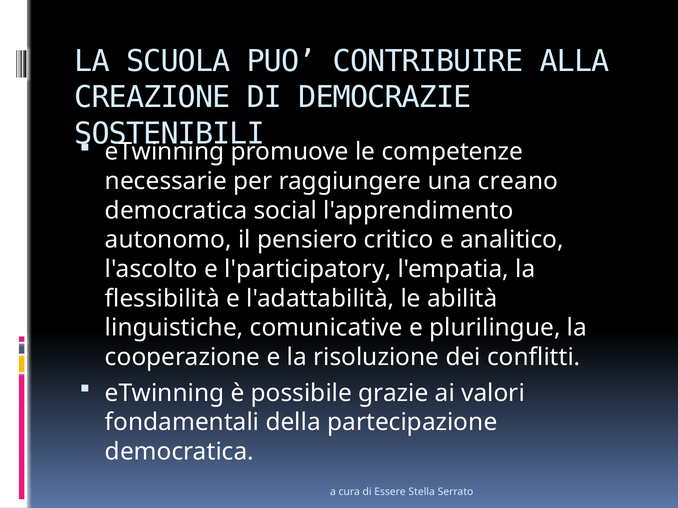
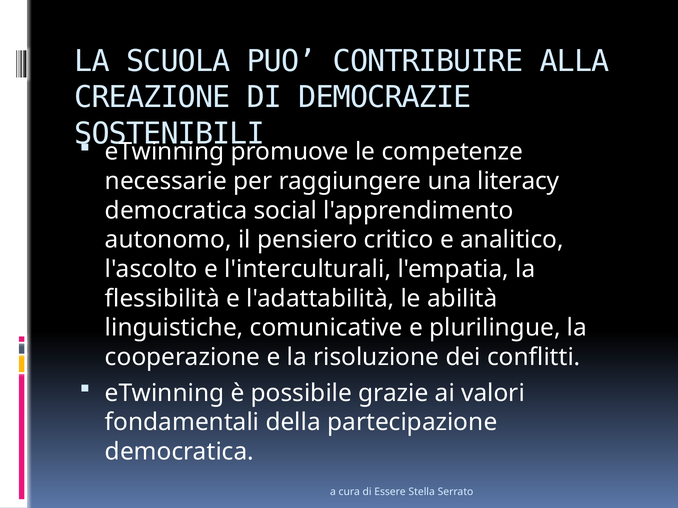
creano: creano -> literacy (518, 181)
l'participatory: l'participatory -> l'interculturali (308, 269)
